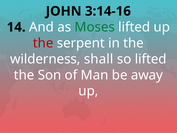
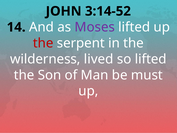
3:14-16: 3:14-16 -> 3:14-52 (108, 11)
Moses colour: green -> purple (95, 27)
shall: shall -> lived (99, 59)
away: away -> must (147, 75)
